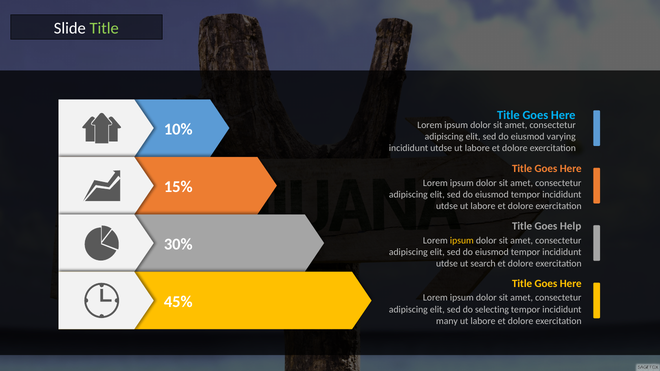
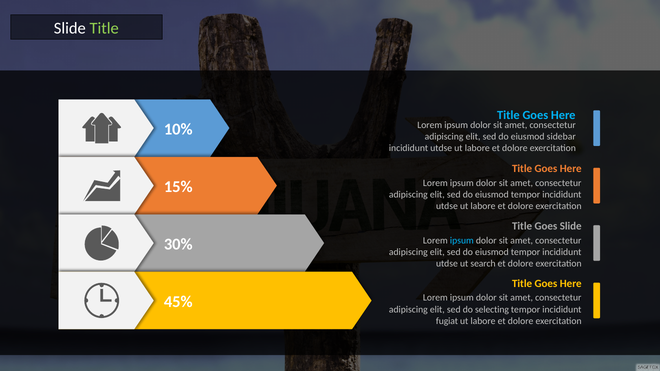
varying: varying -> sidebar (561, 137)
Goes Help: Help -> Slide (571, 226)
ipsum colour: yellow -> light blue (462, 241)
many: many -> fugiat (447, 321)
